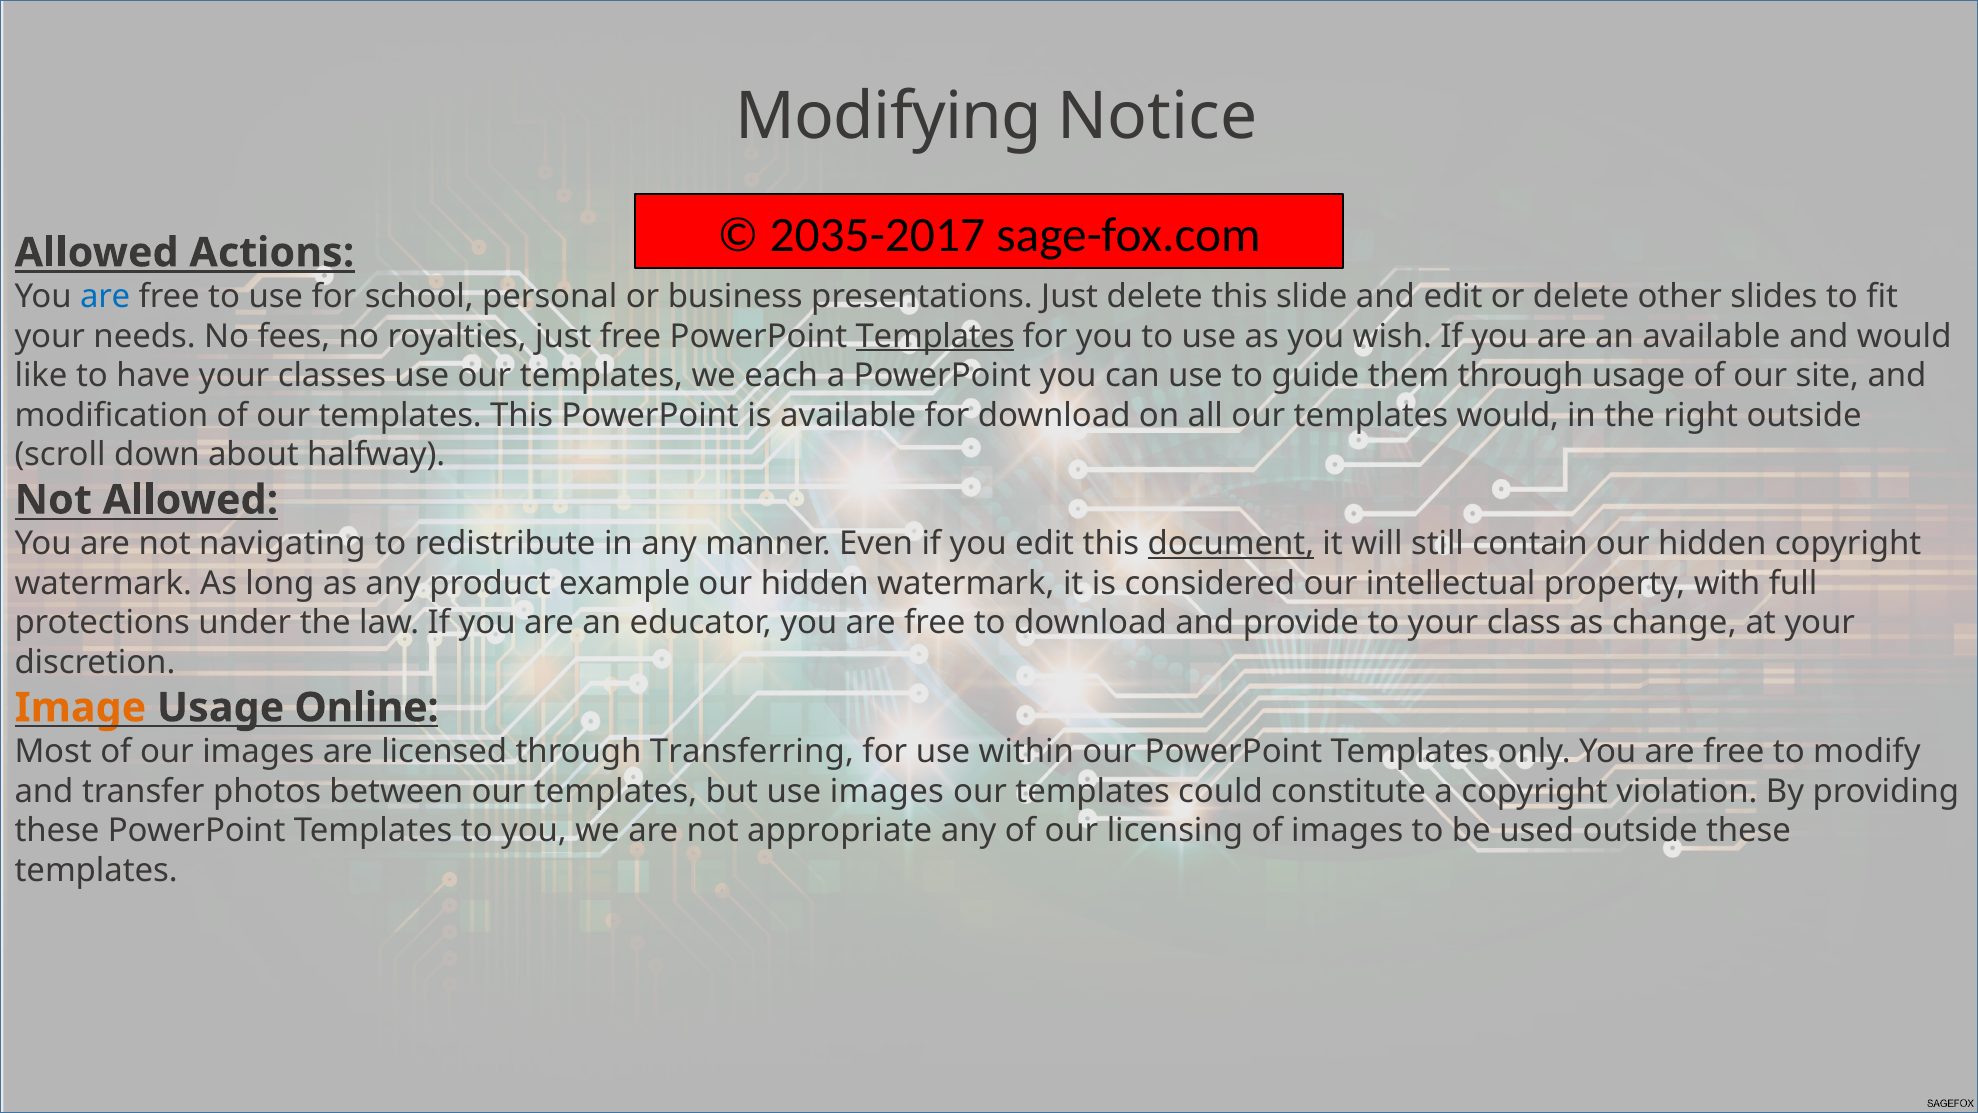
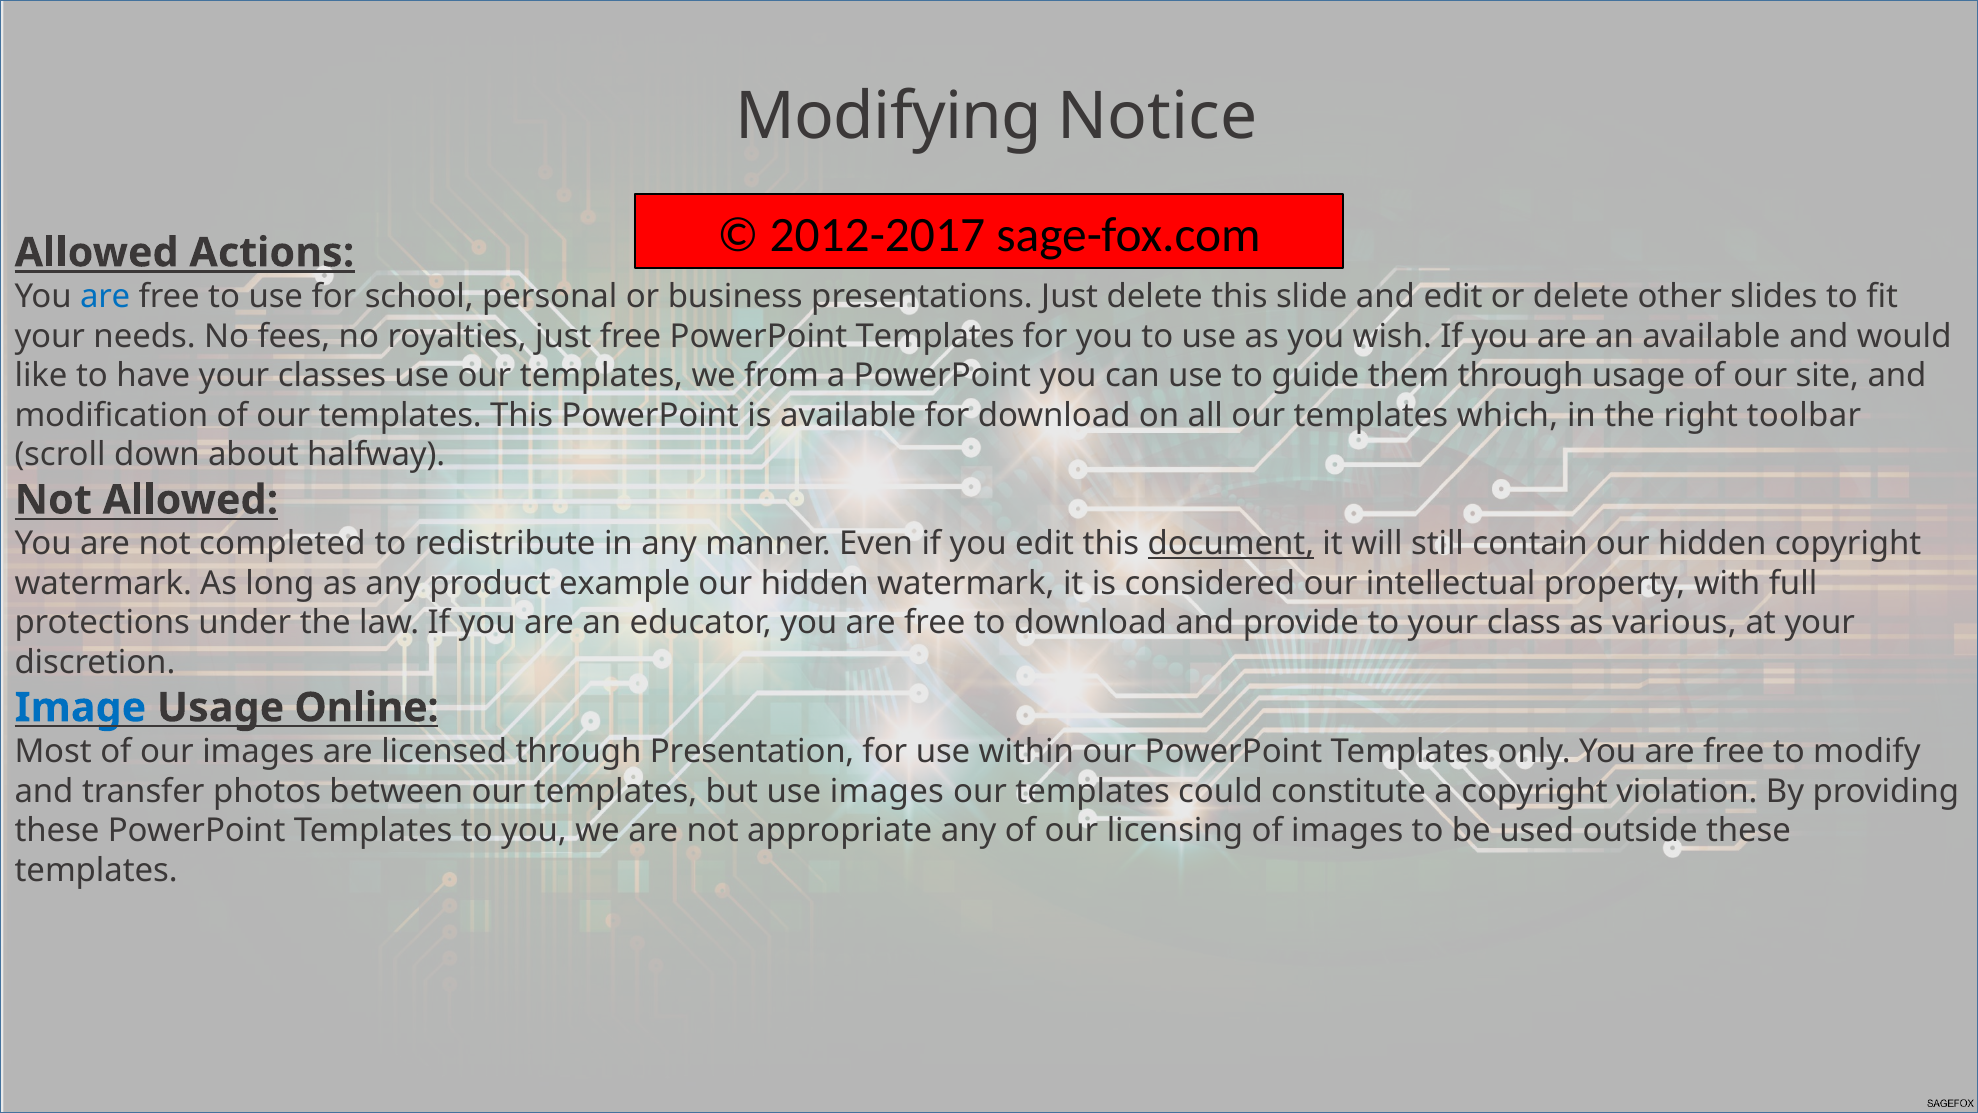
2035-2017: 2035-2017 -> 2012-2017 (877, 235)
Templates underline: present -> none (935, 336)
each: each -> from (781, 376)
templates would: would -> which (1507, 415)
right outside: outside -> toolbar (1804, 415)
navigating: navigating -> completed (282, 544)
change: change -> various (1674, 623)
Image colour: orange -> blue (80, 707)
Transferring: Transferring -> Presentation (752, 751)
